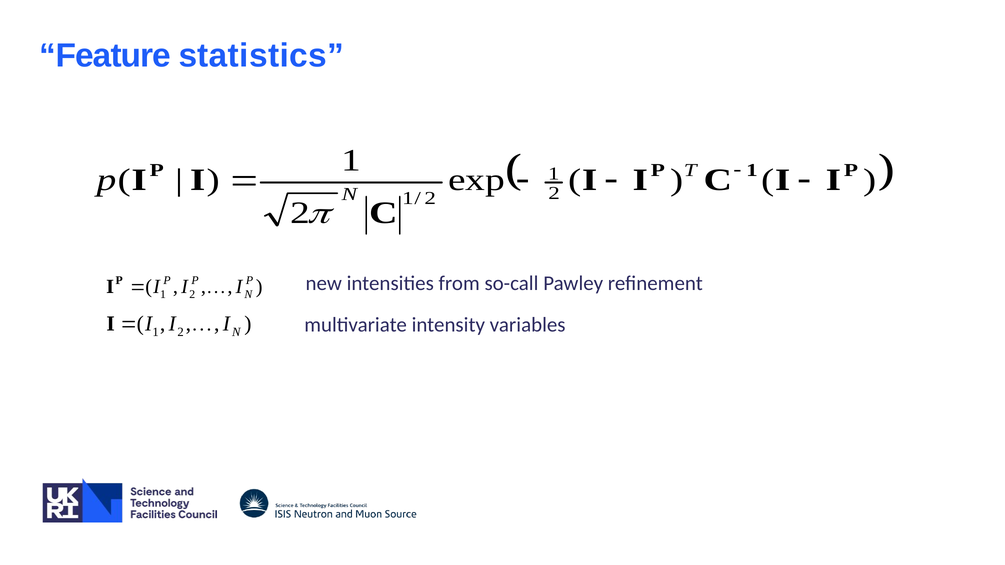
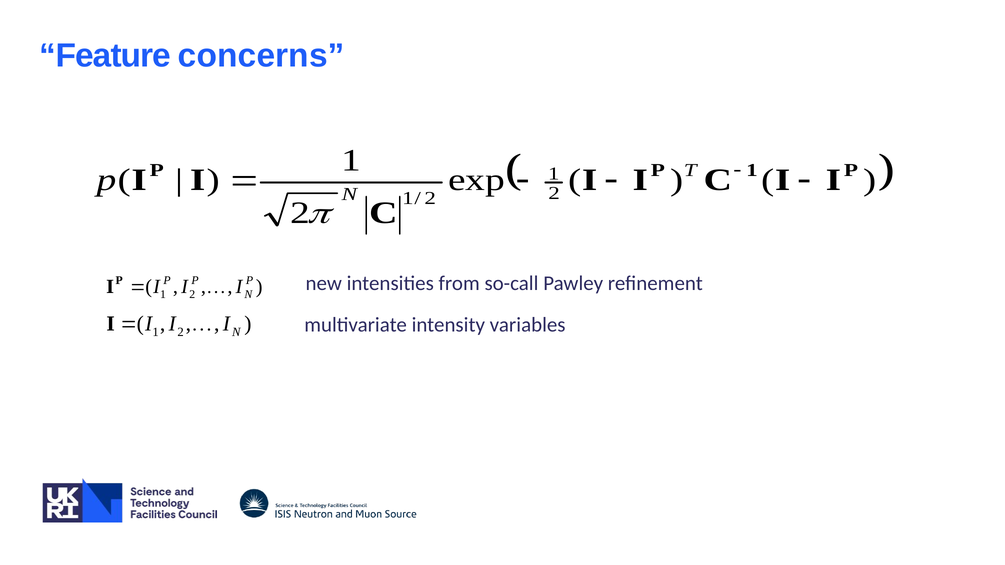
statistics: statistics -> concerns (261, 56)
